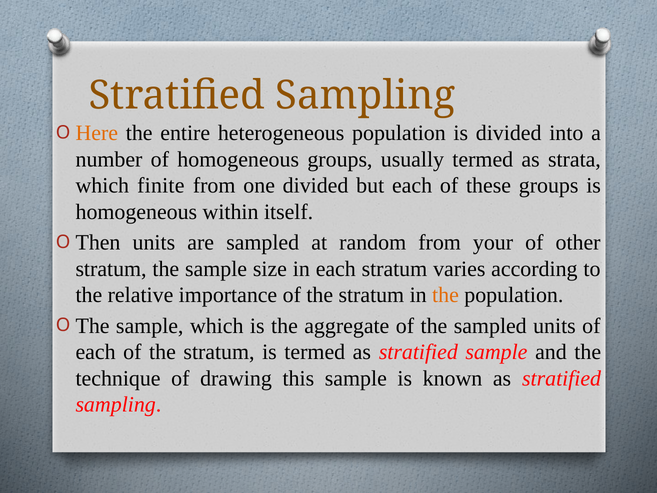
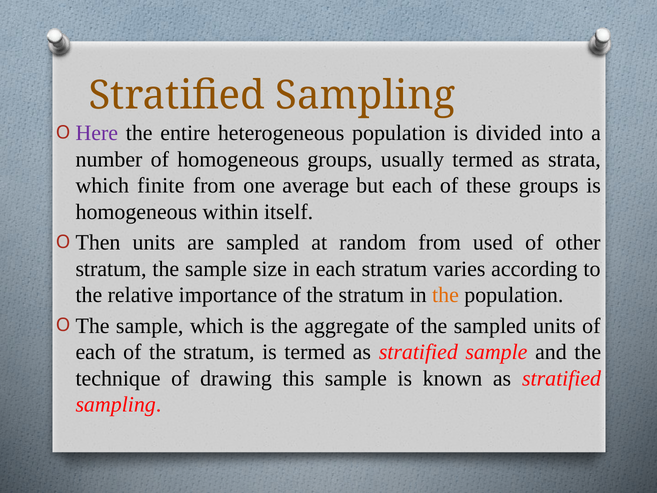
Here colour: orange -> purple (97, 133)
one divided: divided -> average (316, 185)
your: your -> used (493, 242)
